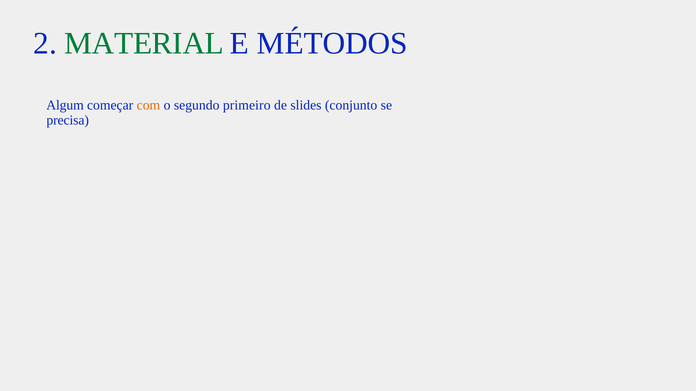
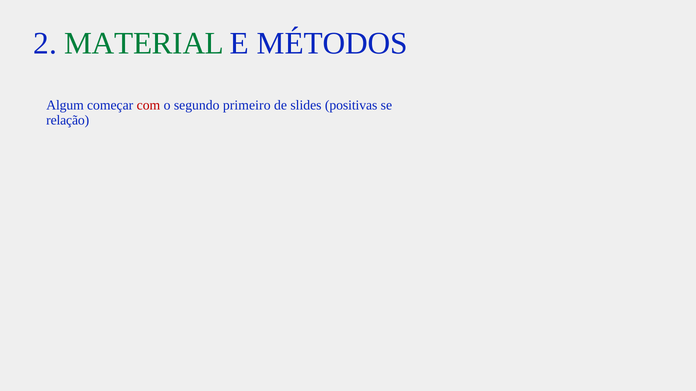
com colour: orange -> red (148, 105)
conjunto: conjunto -> positivas (351, 105)
precisa: precisa -> relação (68, 121)
